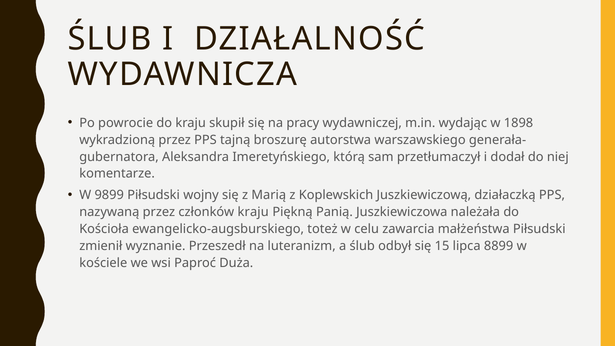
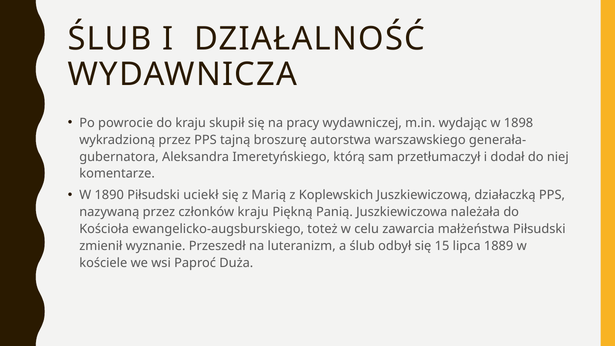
9899: 9899 -> 1890 (109, 195)
wojny: wojny -> uciekł (201, 195)
8899: 8899 -> 1889 (499, 246)
